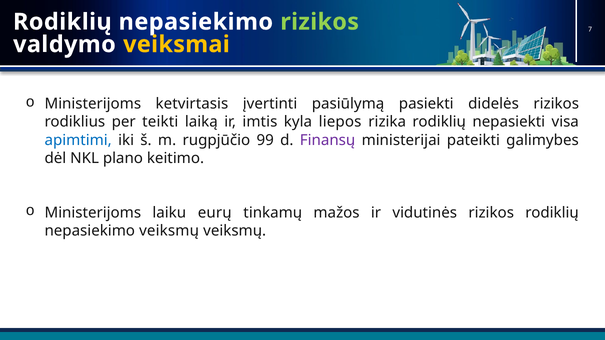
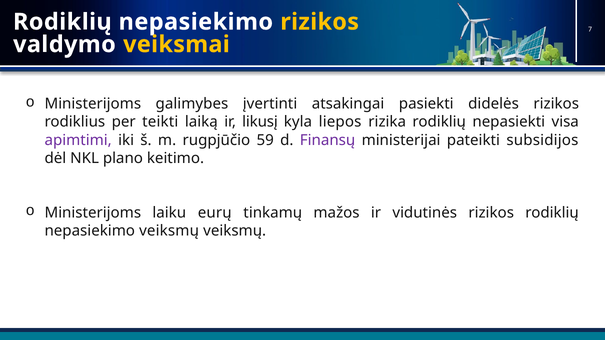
rizikos colour: light green -> yellow (320, 22)
ketvirtasis: ketvirtasis -> galimybes (192, 104)
pasiūlymą: pasiūlymą -> atsakingai (348, 104)
imtis: imtis -> likusį (260, 122)
apimtimi colour: blue -> purple (78, 140)
99: 99 -> 59 (265, 140)
galimybes: galimybes -> subsidijos (542, 140)
